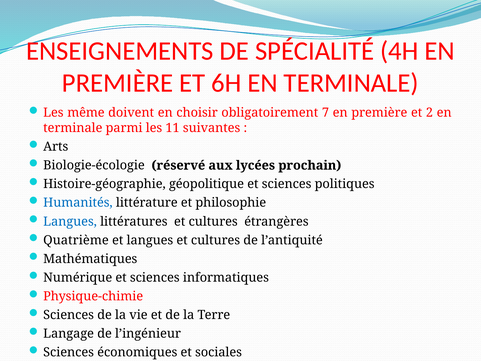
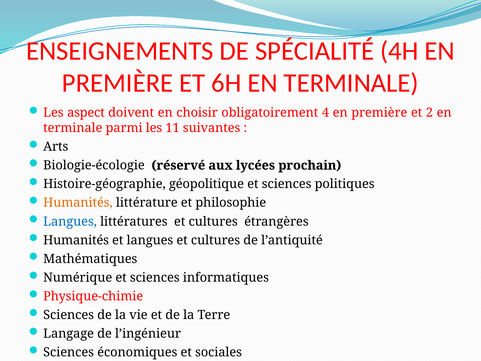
même: même -> aspect (86, 113)
7: 7 -> 4 (326, 113)
Humanités colour: blue -> orange (78, 203)
Quatrième: Quatrième -> Humanités (76, 240)
